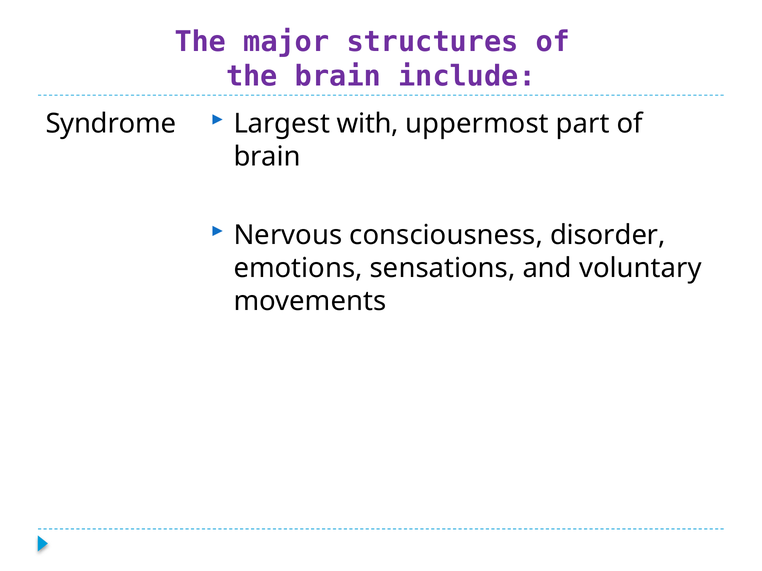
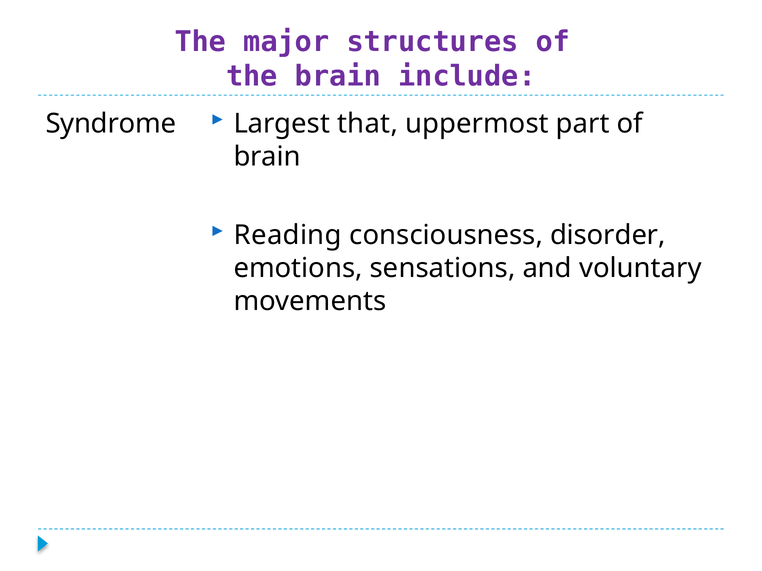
with: with -> that (368, 124)
Nervous: Nervous -> Reading (288, 236)
